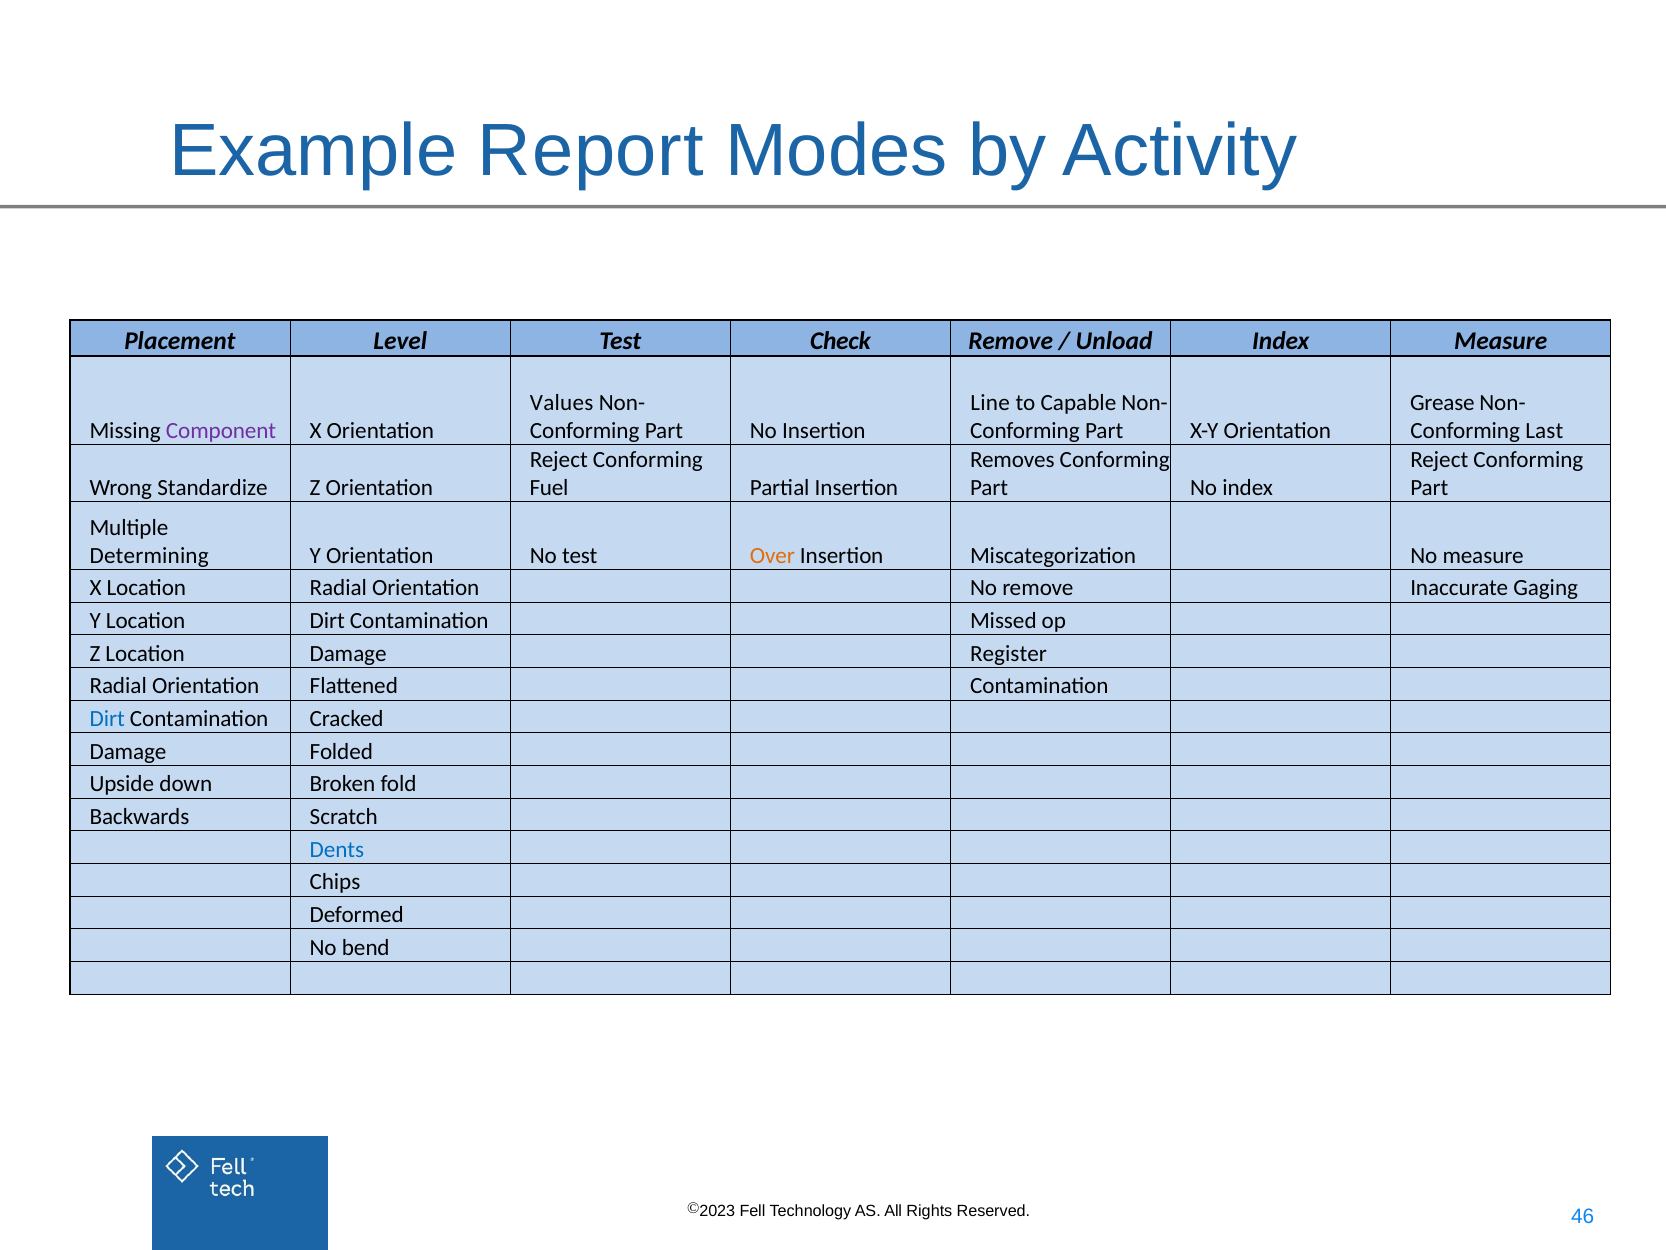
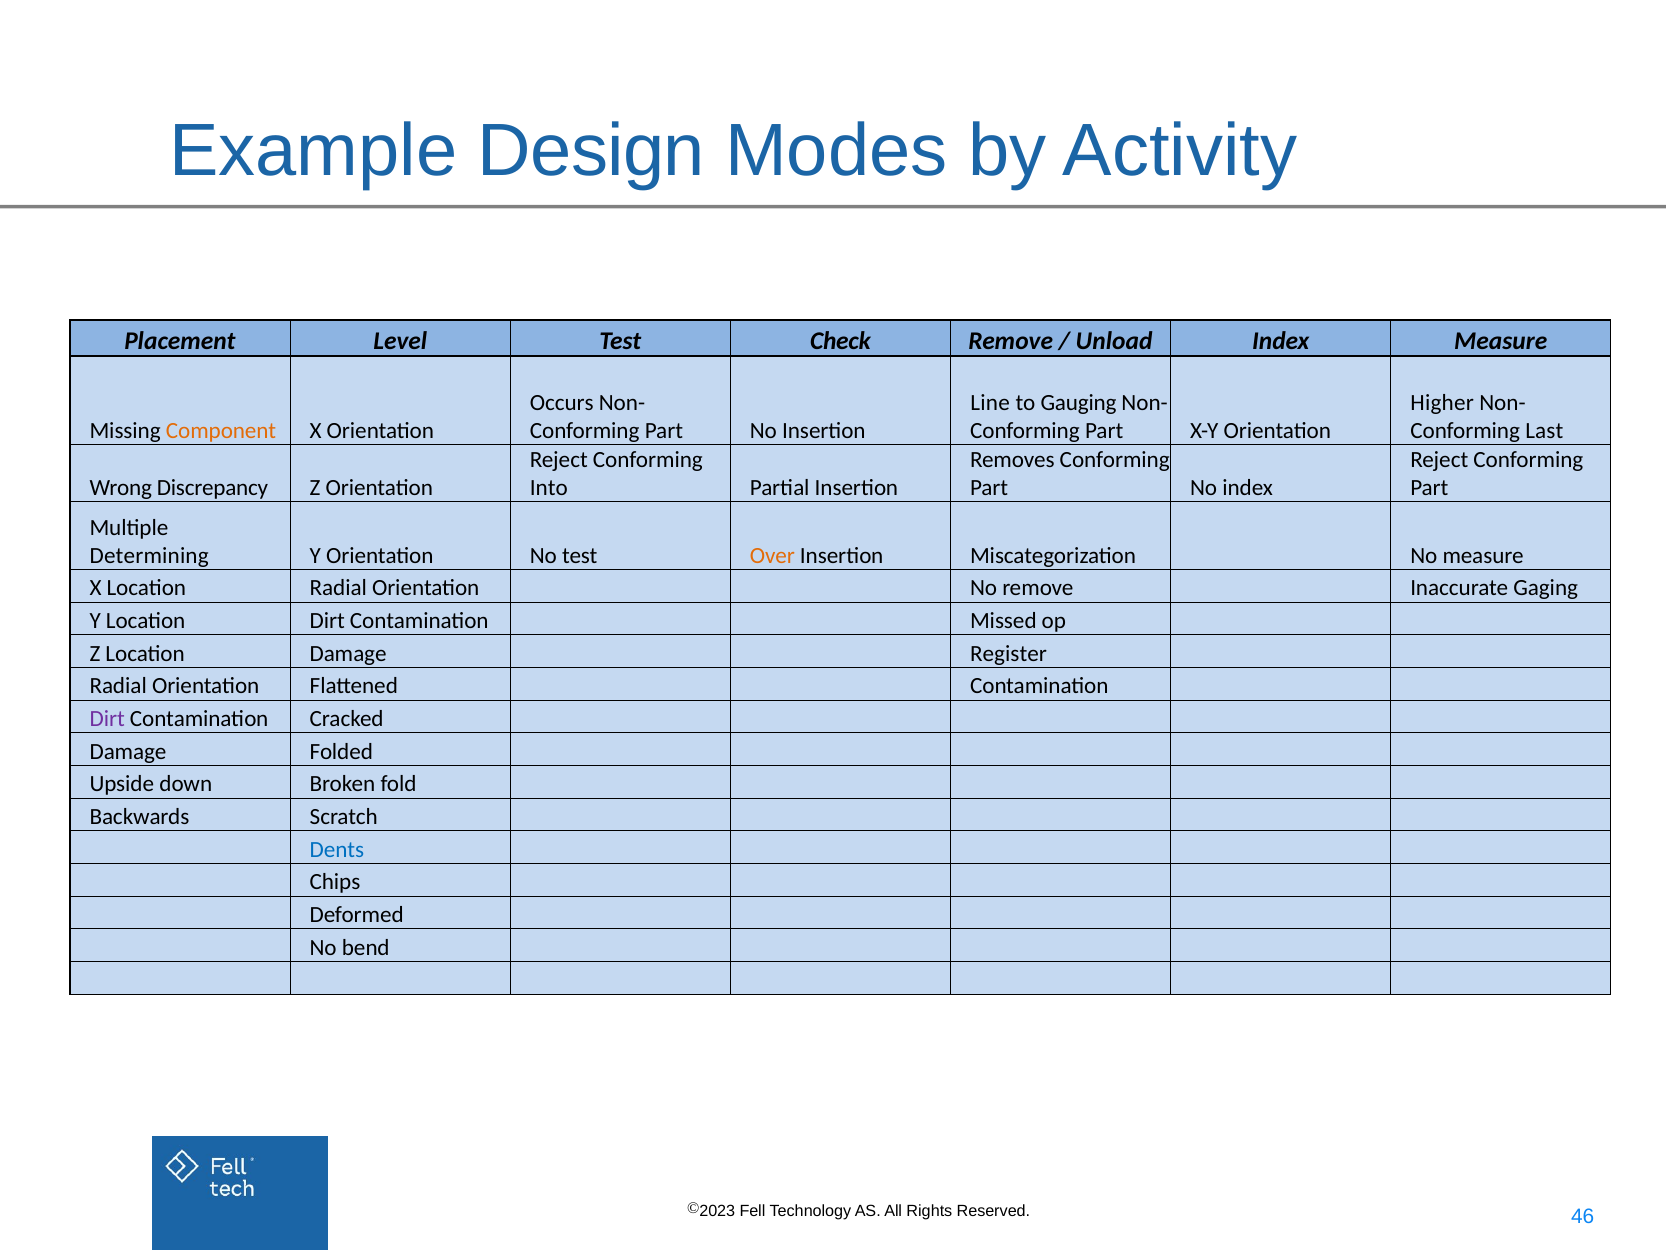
Report: Report -> Design (592, 151)
Values: Values -> Occurs (562, 402)
Capable: Capable -> Gauging (1079, 402)
Grease: Grease -> Higher (1442, 402)
Component colour: purple -> orange (221, 430)
Standardize: Standardize -> Discrepancy (213, 488)
Fuel: Fuel -> Into (549, 488)
Dirt colour: blue -> purple (107, 719)
